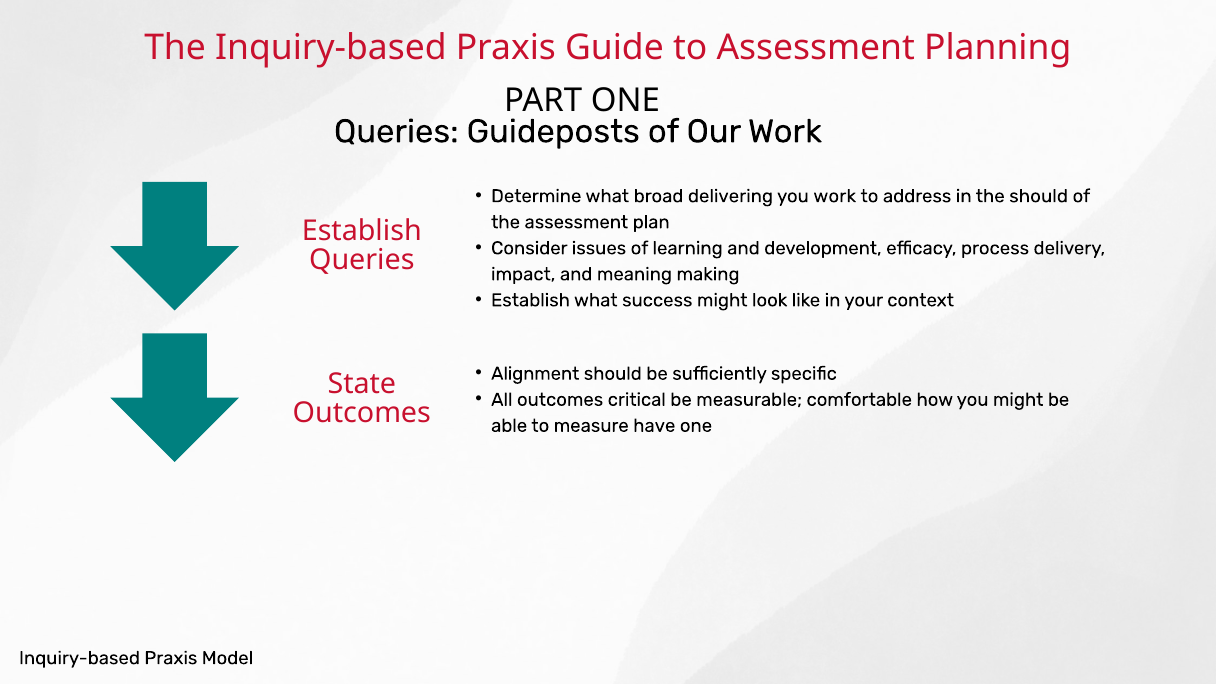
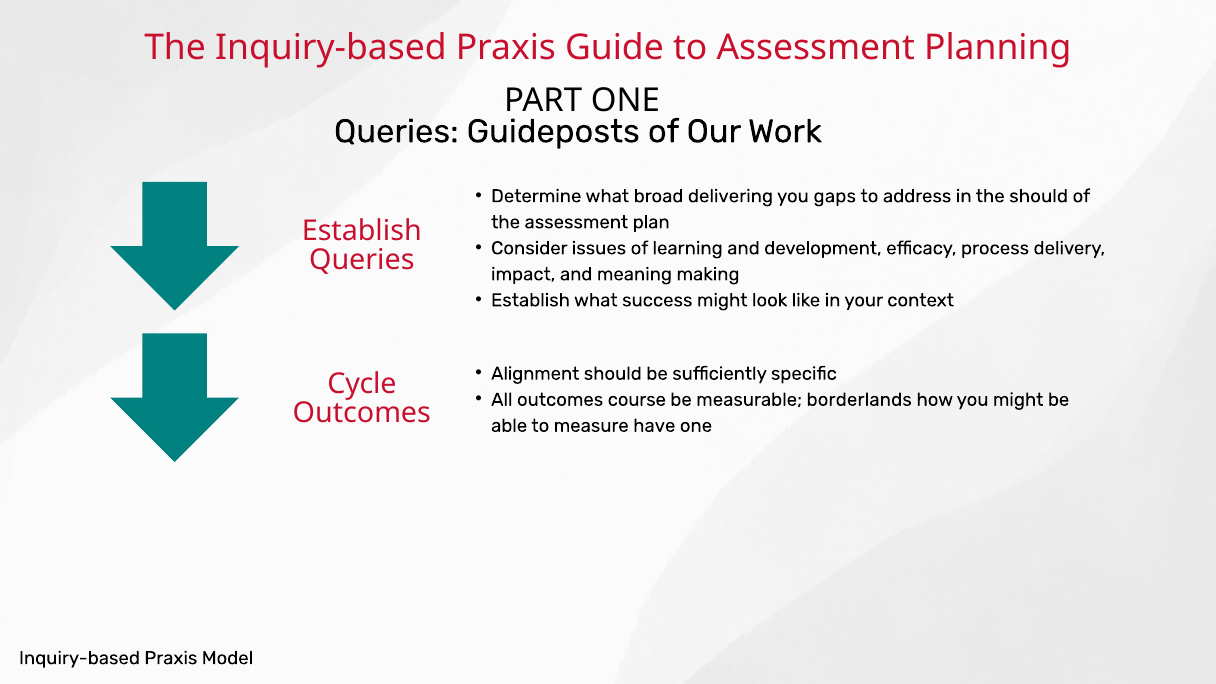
you work: work -> gaps (835, 196)
State: State -> Cycle (362, 384)
critical: critical -> course (637, 400)
comfortable: comfortable -> borderlands (859, 400)
